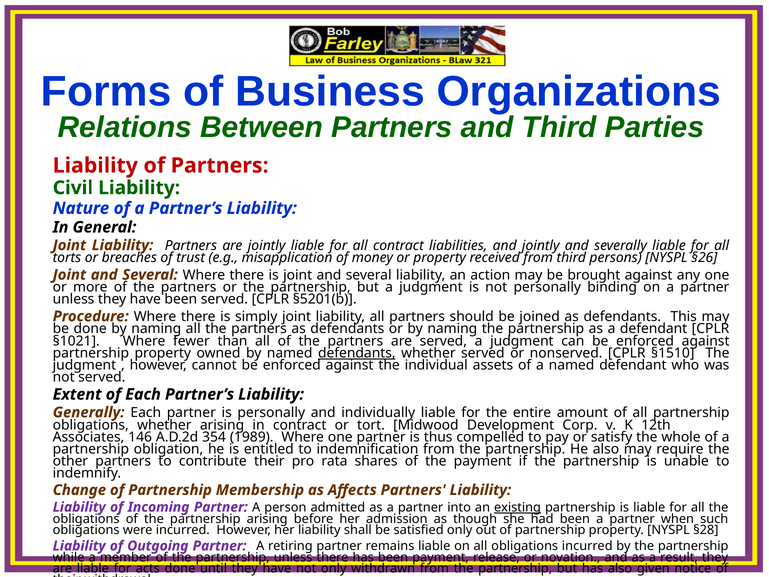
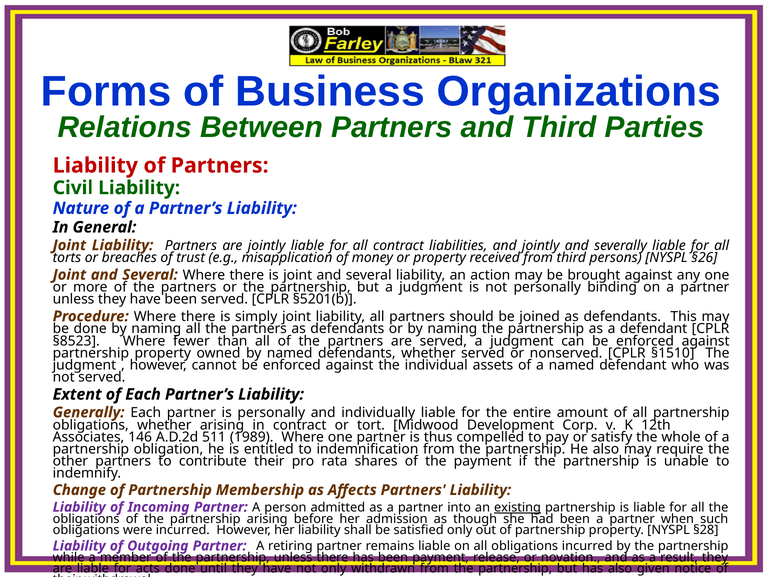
§1021: §1021 -> §8523 (76, 341)
defendants underline: present -> none (357, 353)
354: 354 -> 511 (214, 437)
